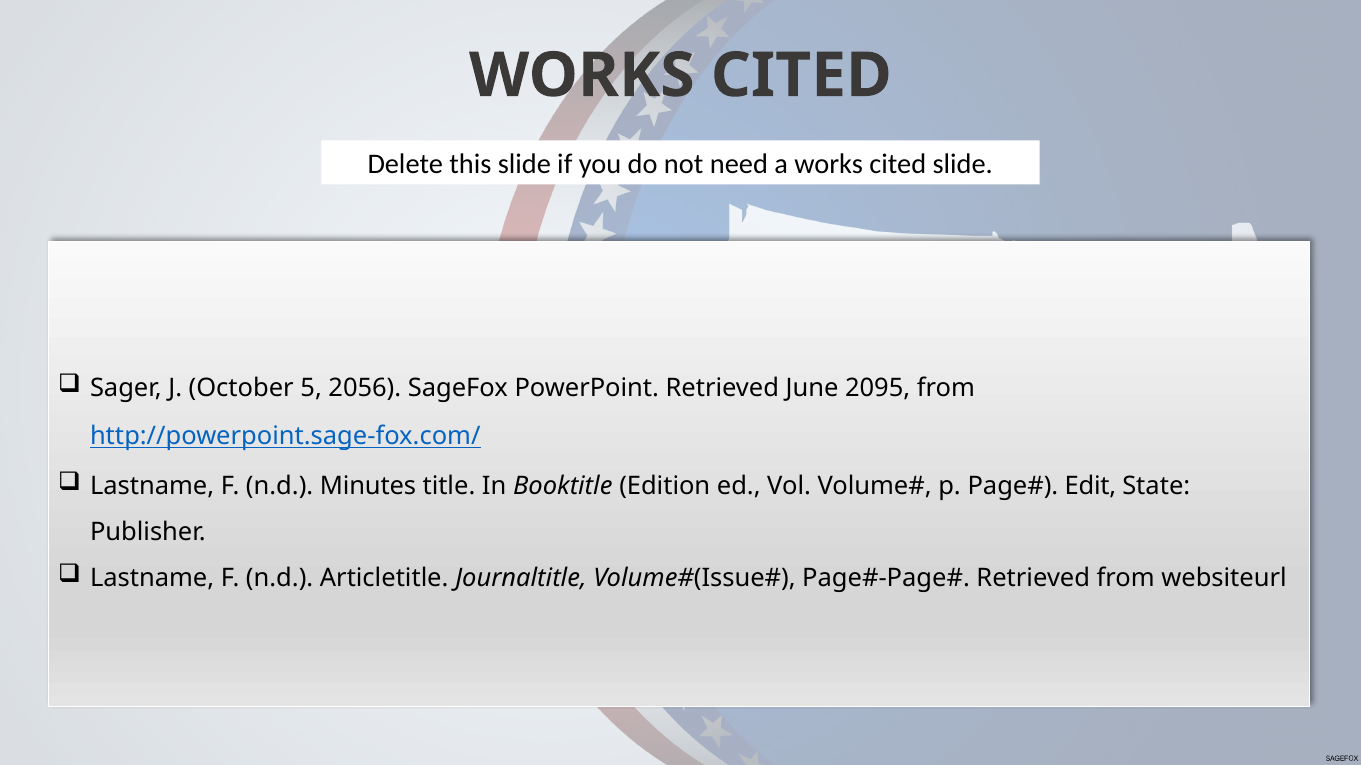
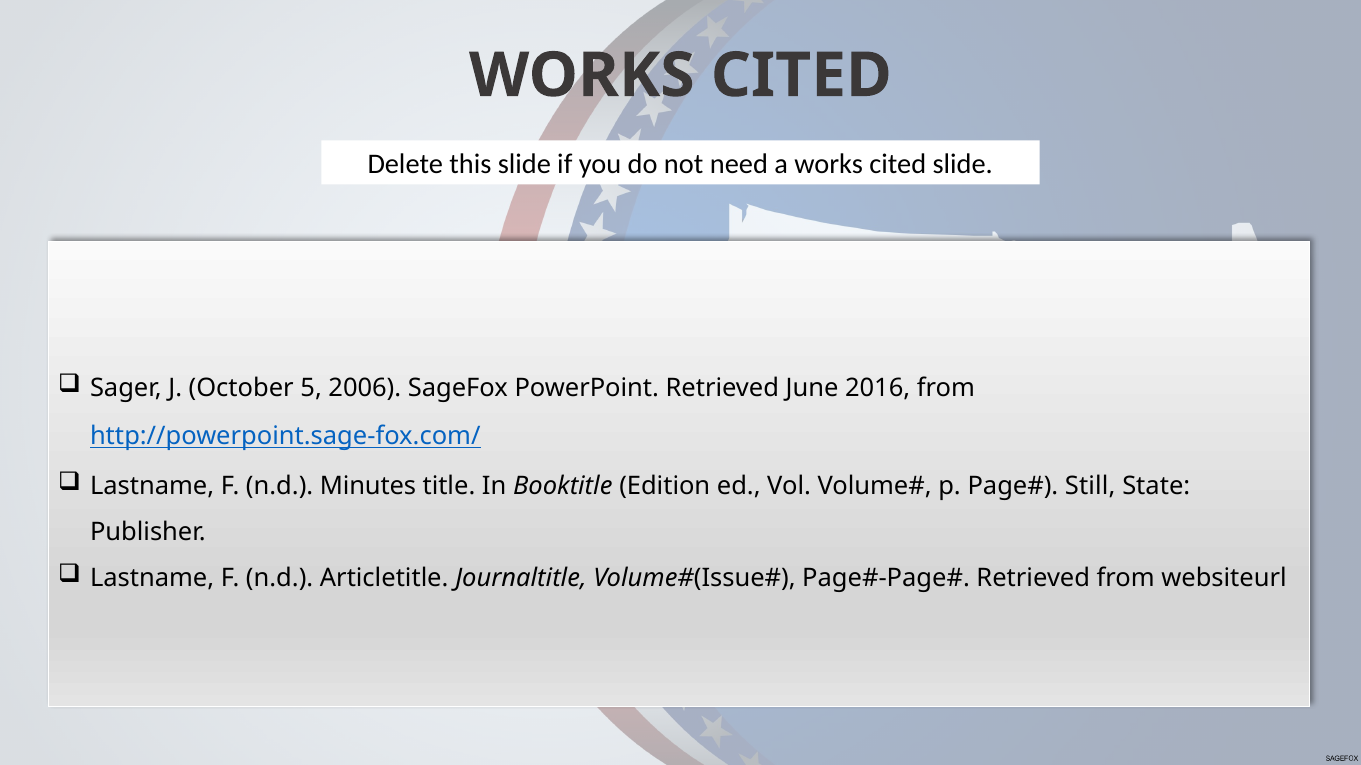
2056: 2056 -> 2006 (365, 388)
2095: 2095 -> 2016 (878, 388)
Edit: Edit -> Still (1090, 486)
